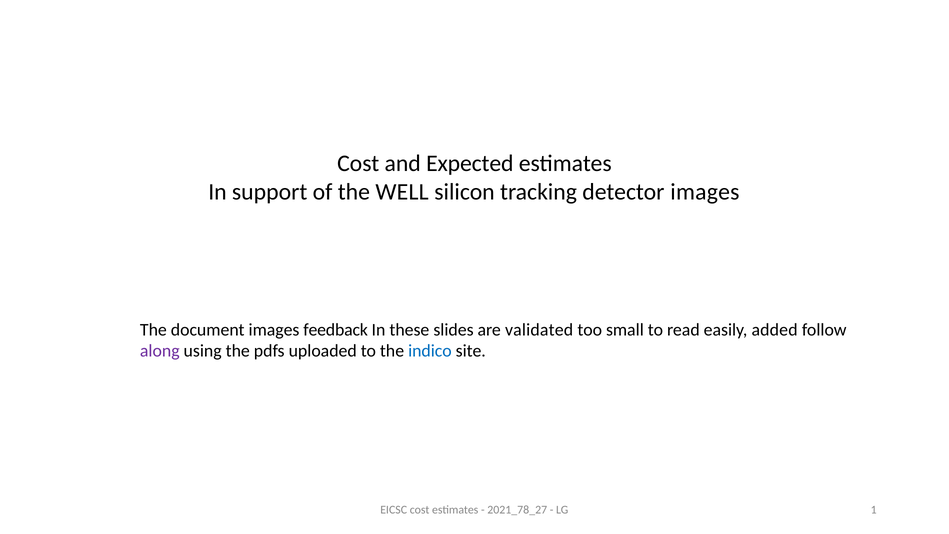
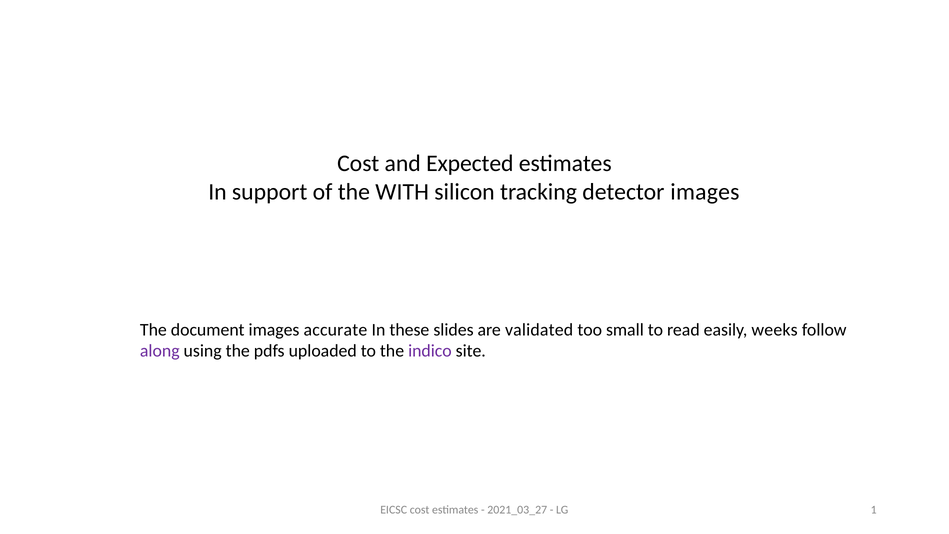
WELL: WELL -> WITH (402, 192)
feedback: feedback -> accurate (335, 330)
added: added -> weeks (775, 330)
indico colour: blue -> purple (430, 351)
2021_78_27: 2021_78_27 -> 2021_03_27 (517, 510)
